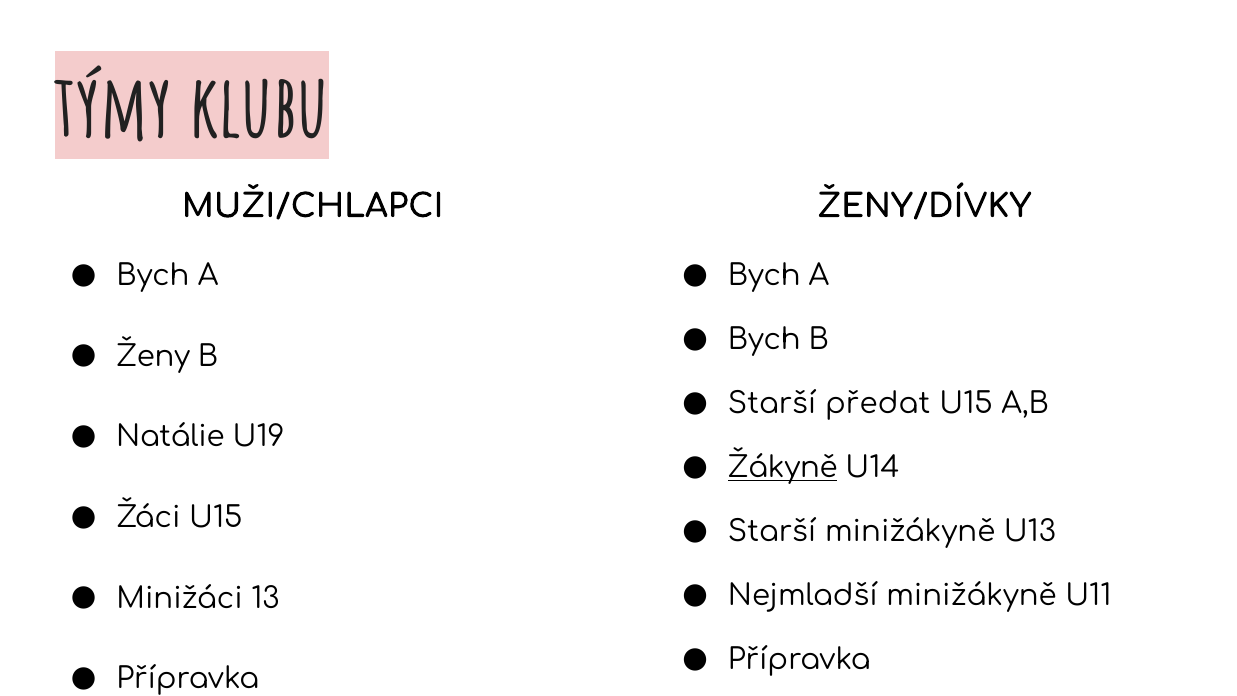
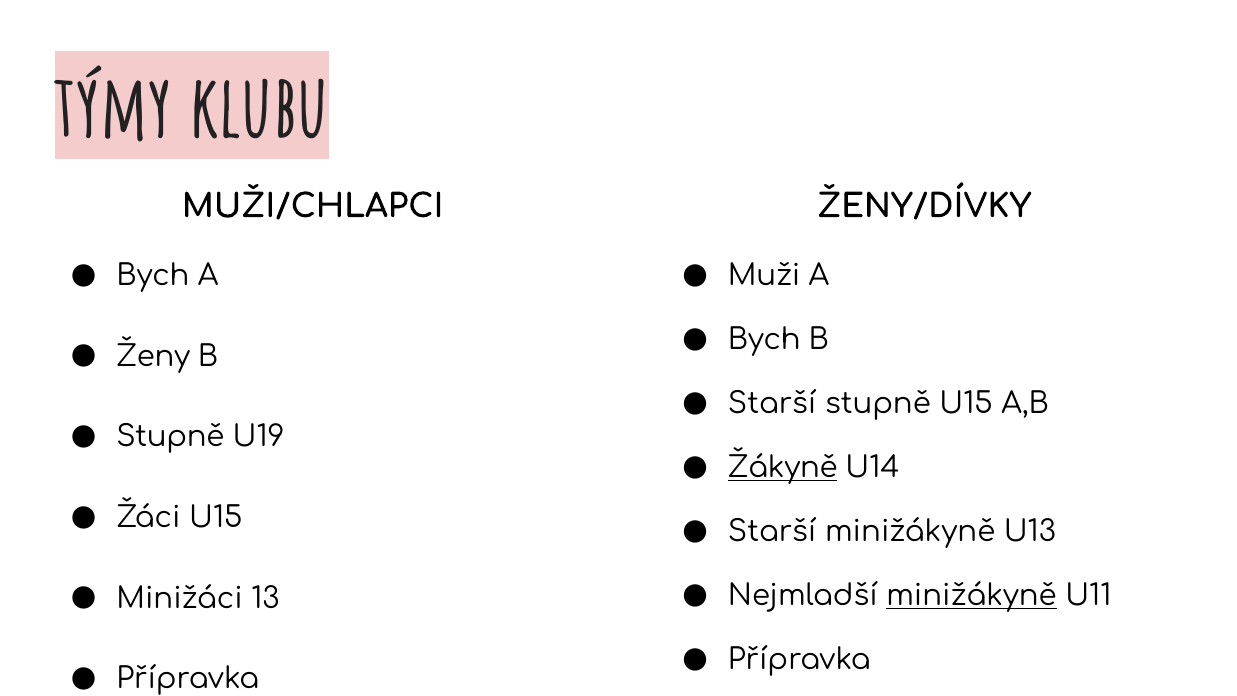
Bych: Bych -> Muži (764, 276)
Starší předat: předat -> stupně (878, 404)
Natálie: Natálie -> Stupně (170, 437)
minižákyně underline: none -> present (971, 596)
